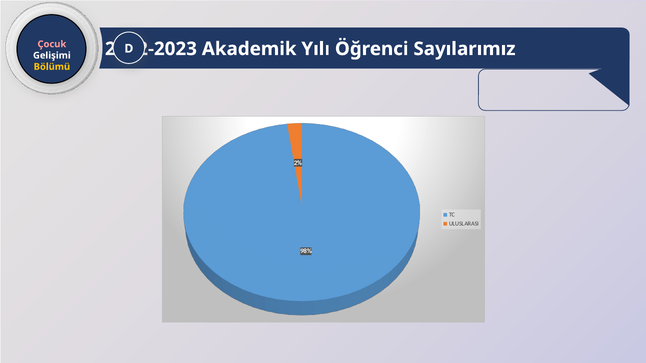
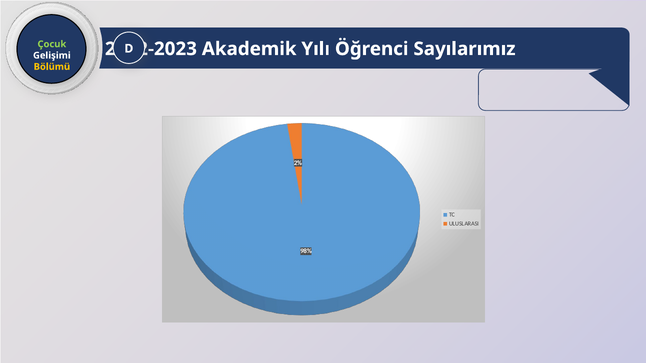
Çocuk colour: pink -> light green (52, 44)
